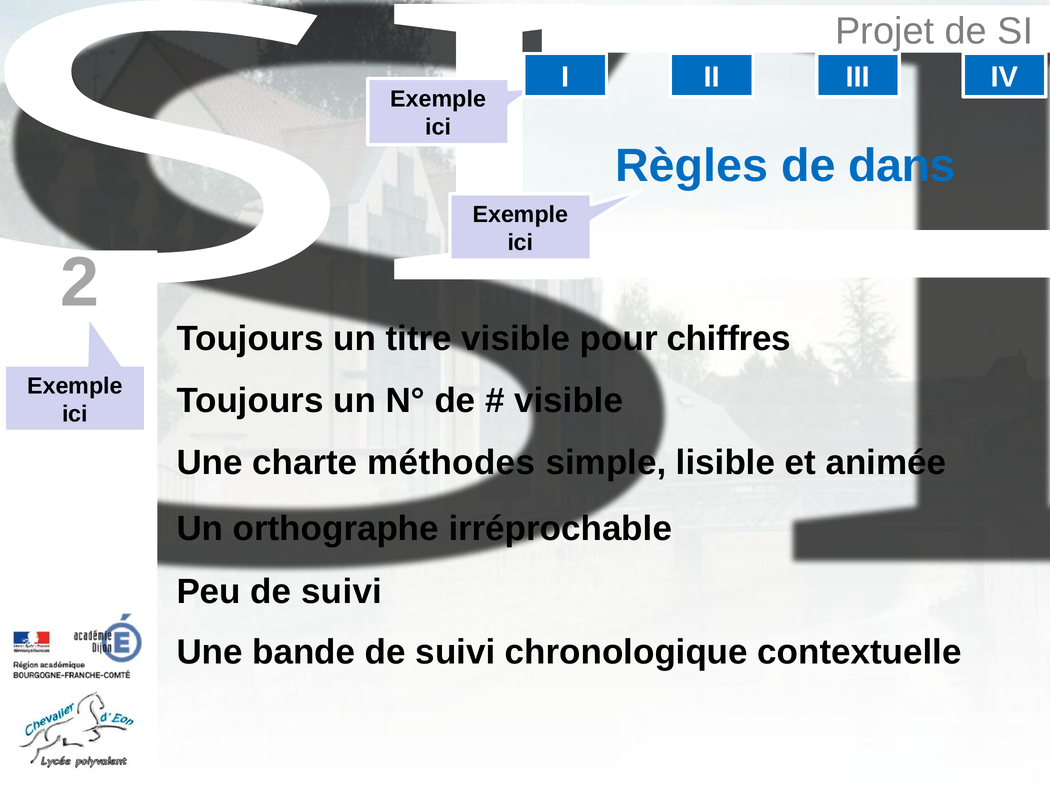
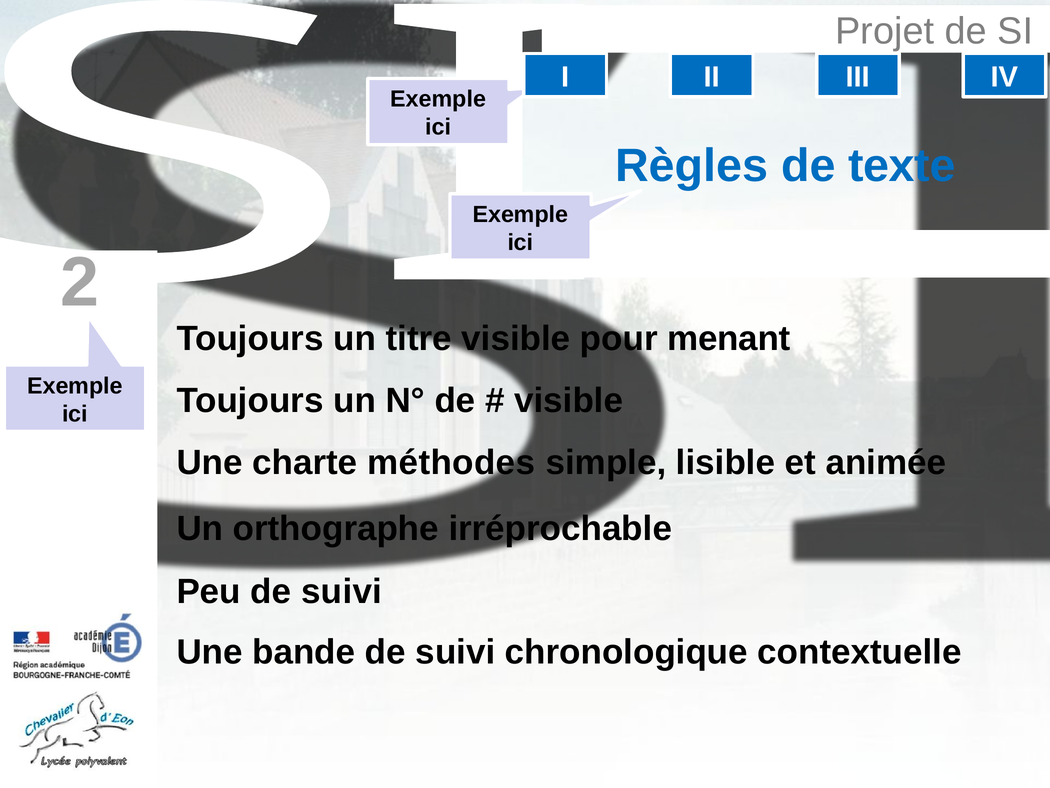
dans: dans -> texte (902, 166)
chiffres: chiffres -> menant (729, 339)
